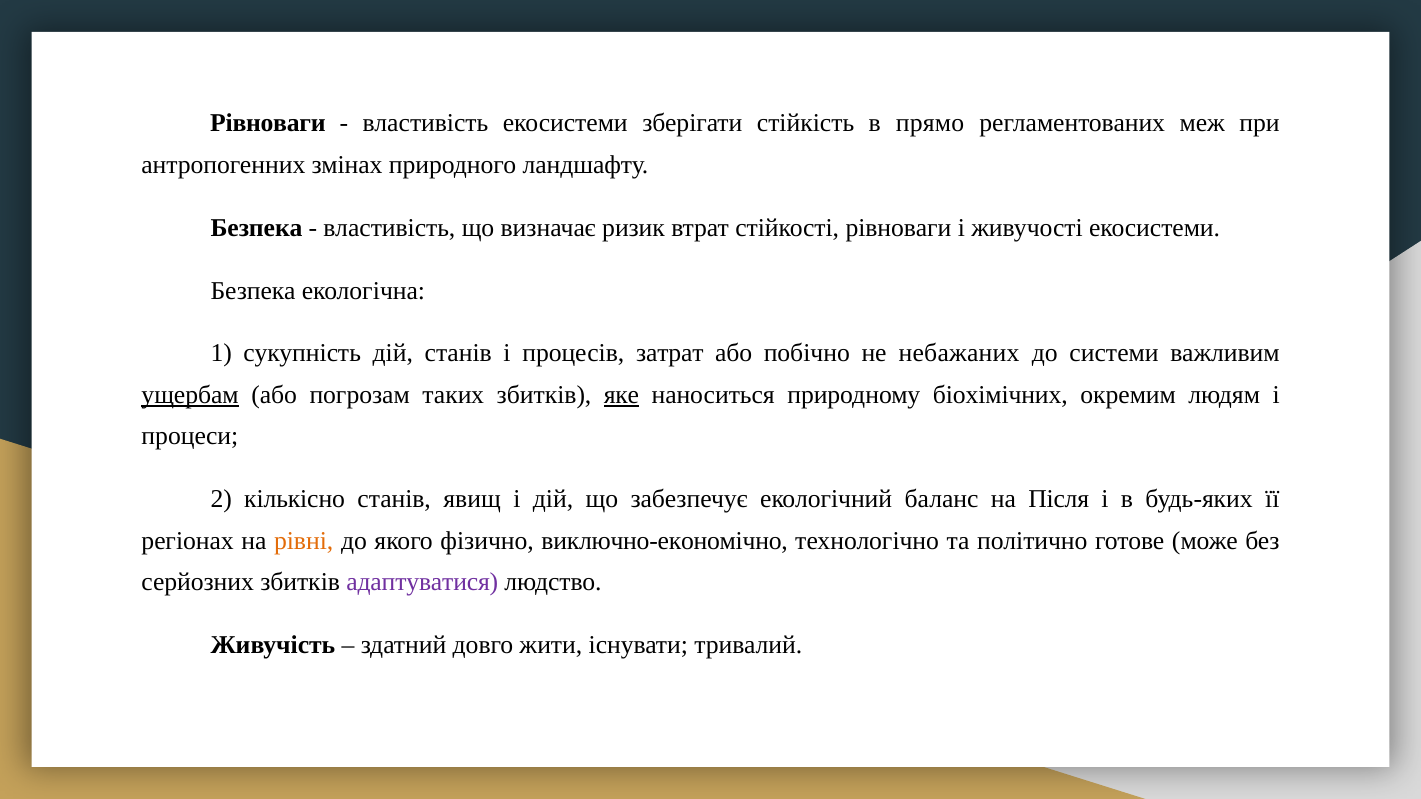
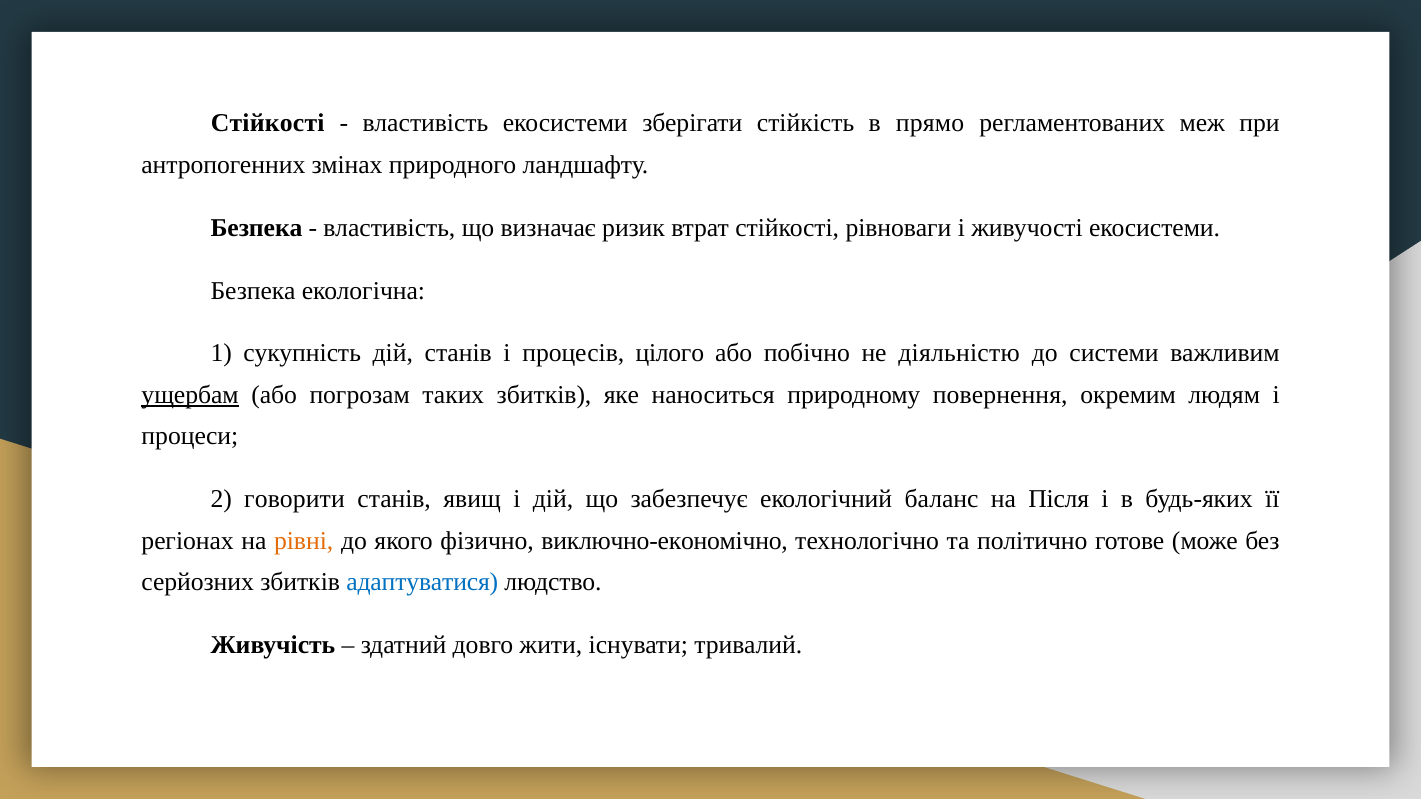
Рівноваги: Рівноваги -> Стійкості (268, 123)
затрат: затрат -> цілого (670, 353)
небажаних: небажаних -> діяльністю (959, 353)
яке underline: present -> none (621, 395)
біохімічних: біохімічних -> повернення (1000, 395)
кількісно: кількісно -> говорити (294, 499)
адаптуватися colour: purple -> blue (422, 583)
